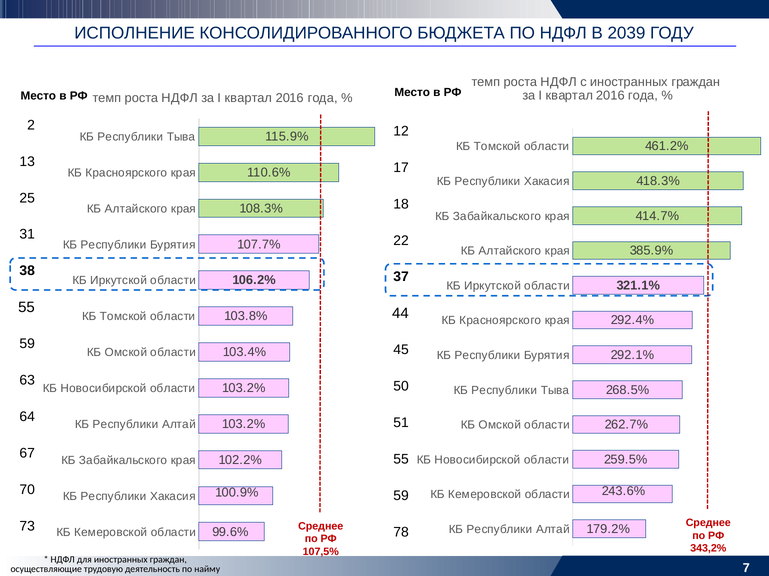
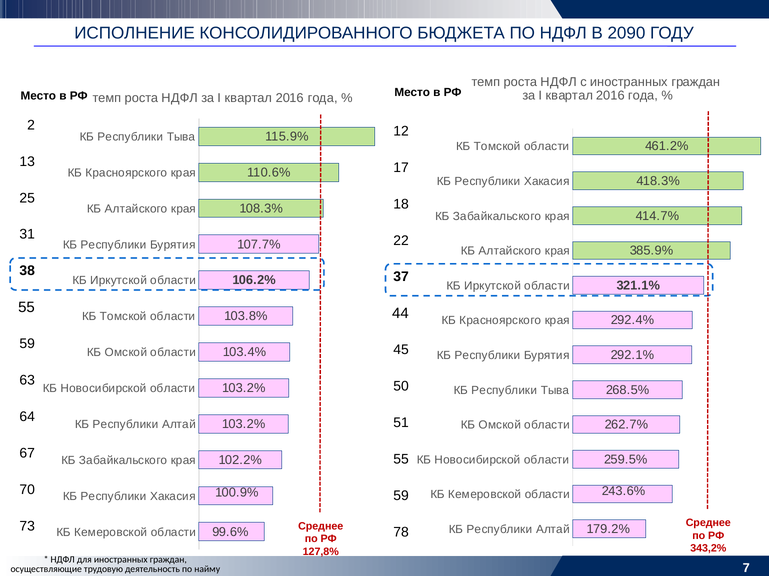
2039: 2039 -> 2090 (626, 33)
107,5%: 107,5% -> 127,8% (321, 552)
